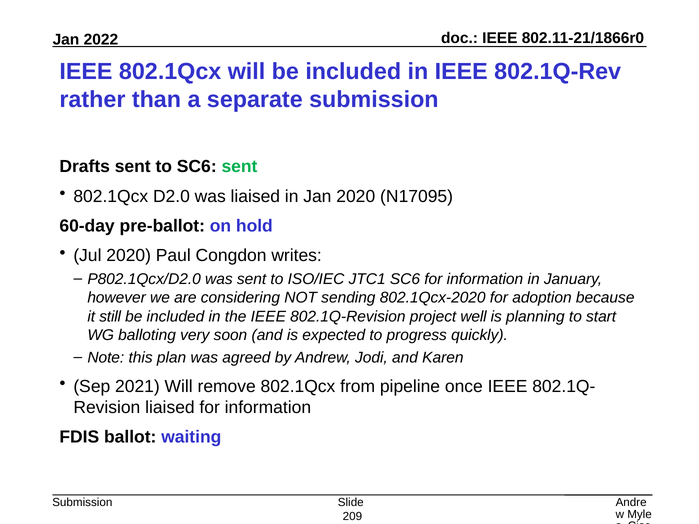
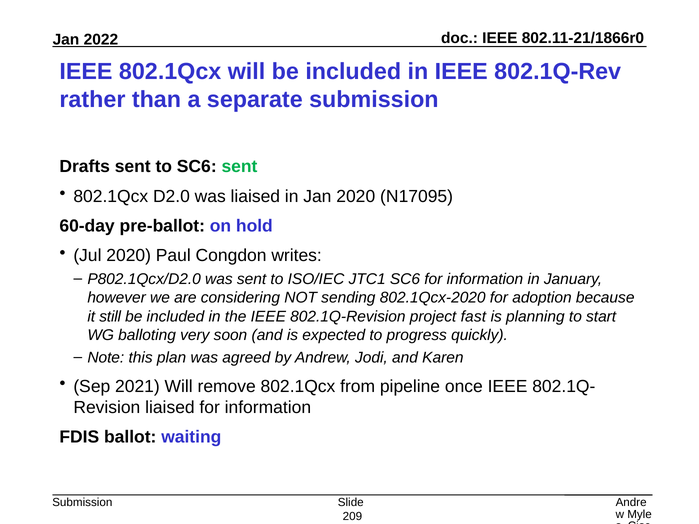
well: well -> fast (473, 317)
